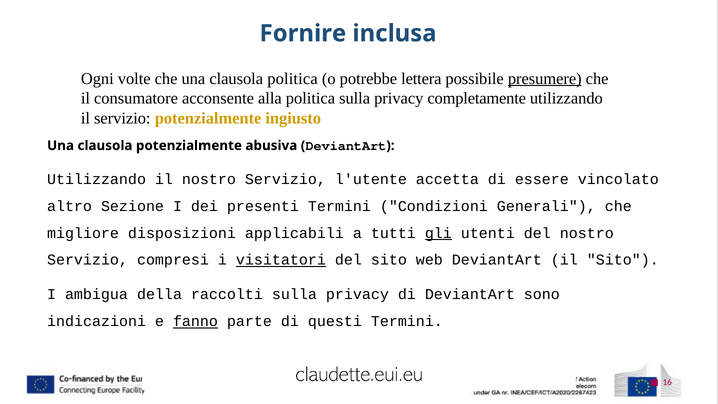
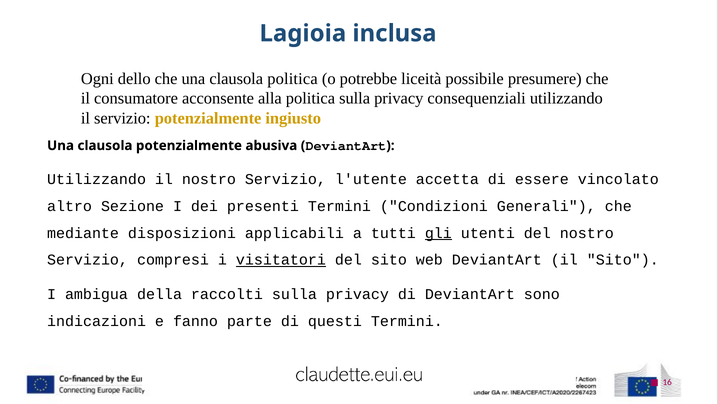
Fornire: Fornire -> Lagioia (303, 33)
volte: volte -> dello (134, 79)
lettera: lettera -> liceità (421, 79)
presumere underline: present -> none (545, 79)
completamente: completamente -> consequenziali (477, 98)
migliore: migliore -> mediante (83, 233)
fanno underline: present -> none (195, 321)
